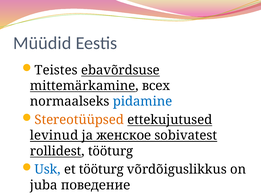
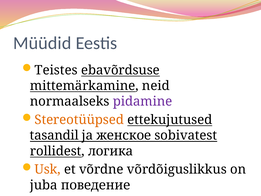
всех: всех -> neid (156, 86)
pidamine colour: blue -> purple (143, 101)
levinud: levinud -> tasandil (54, 135)
rollidest tööturg: tööturg -> логика (111, 151)
Usk colour: blue -> orange (48, 169)
et tööturg: tööturg -> võrdne (101, 169)
